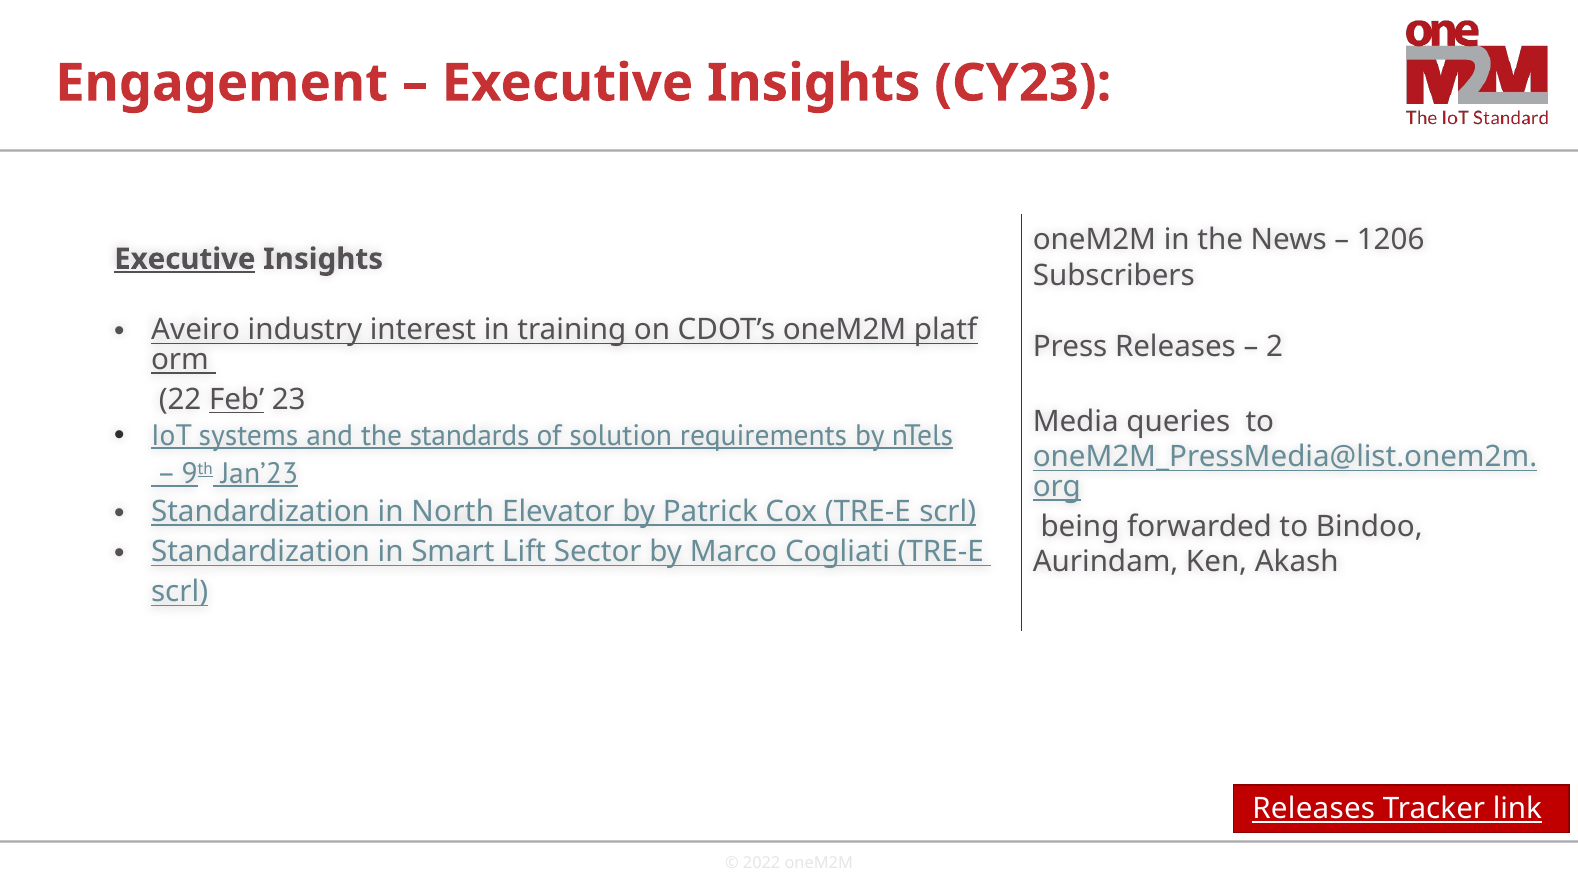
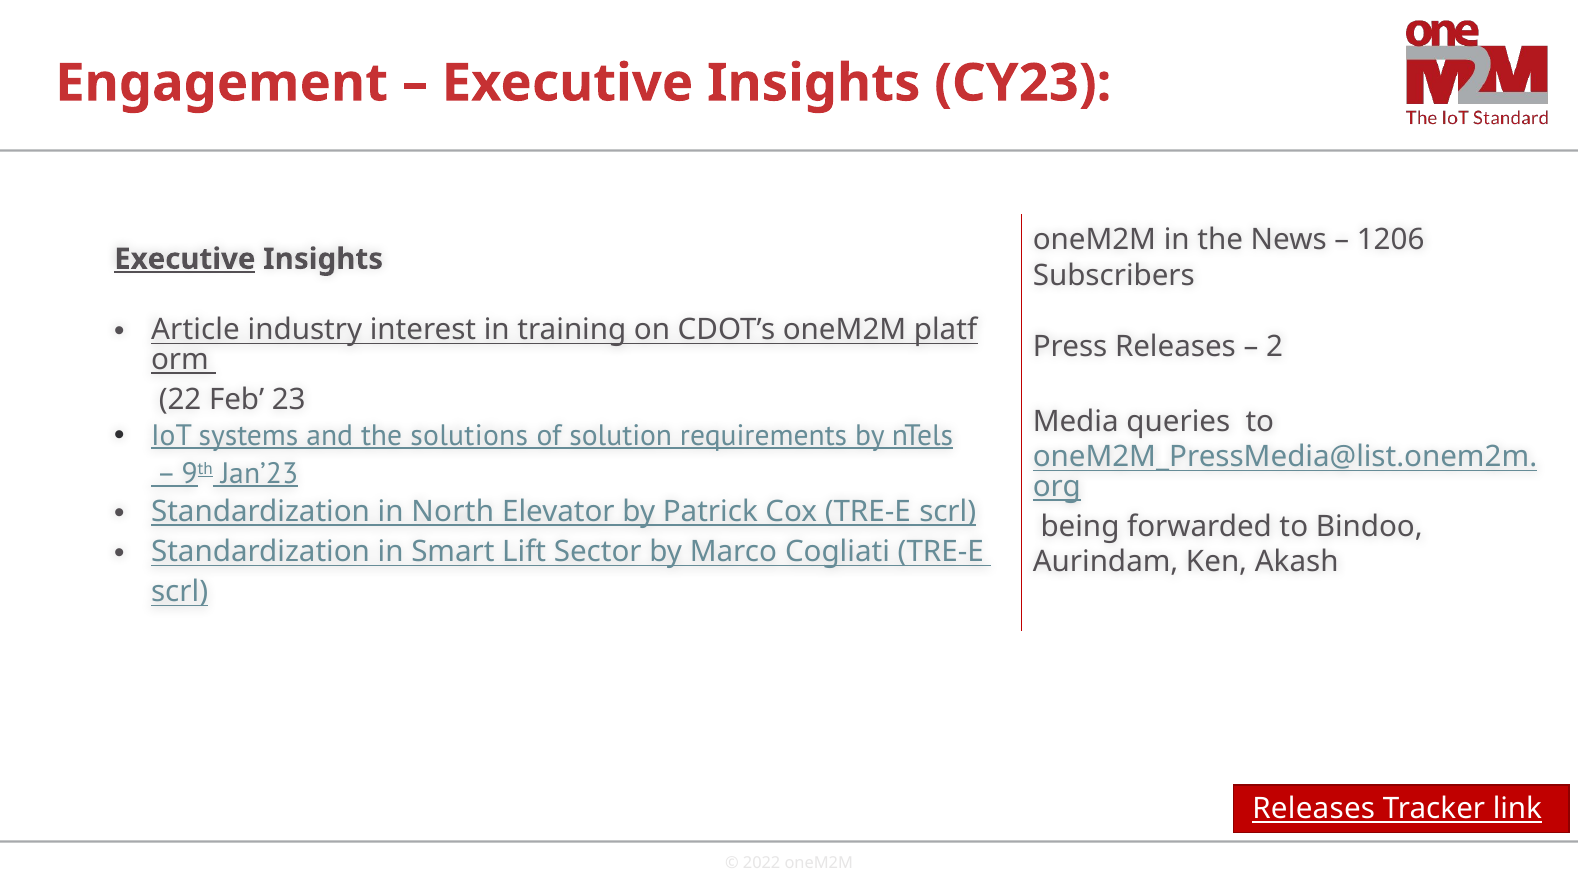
Aveiro: Aveiro -> Article (196, 330)
Feb underline: present -> none (237, 400)
standards: standards -> solutions (469, 436)
